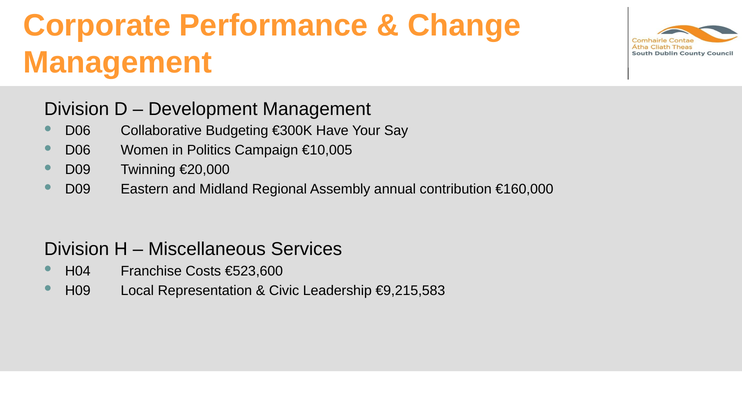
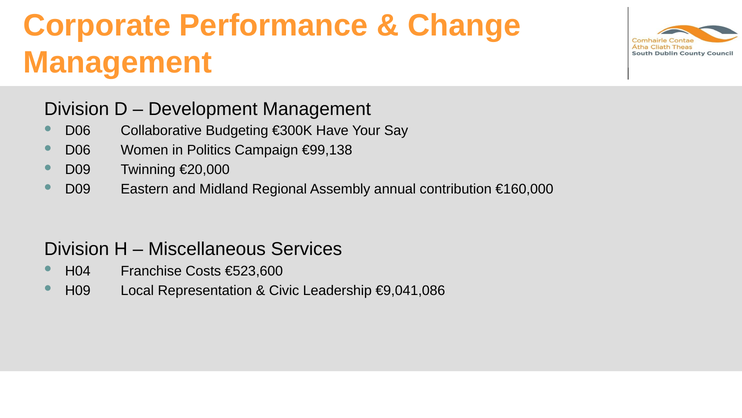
€10,005: €10,005 -> €99,138 (327, 150)
€9,215,583: €9,215,583 -> €9,041,086 (410, 290)
